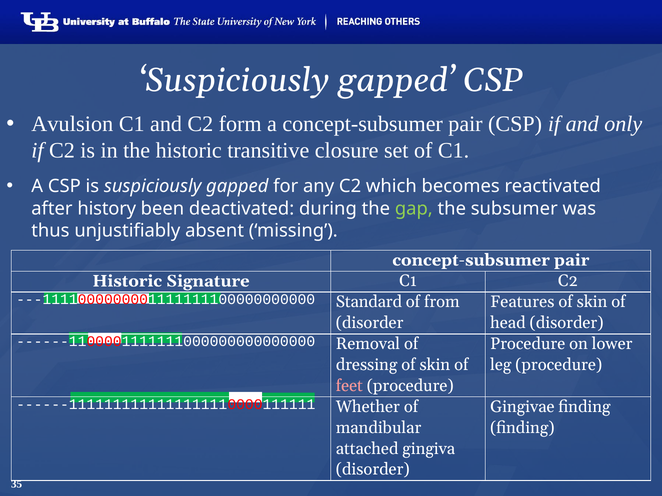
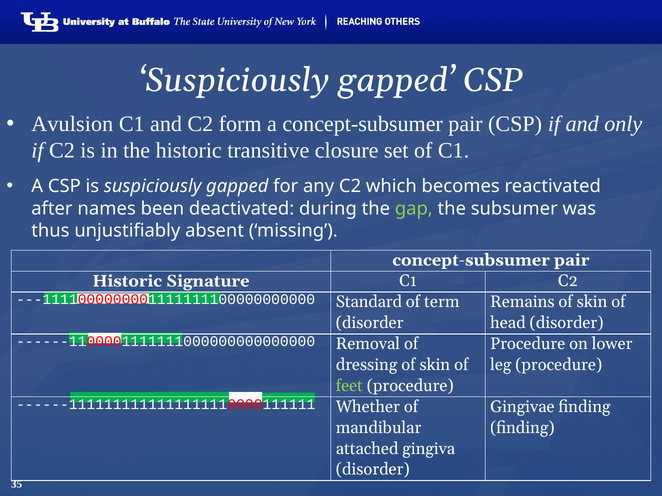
history: history -> names (107, 209)
from: from -> term (442, 302)
Features: Features -> Remains (522, 302)
feet colour: pink -> light green (349, 386)
